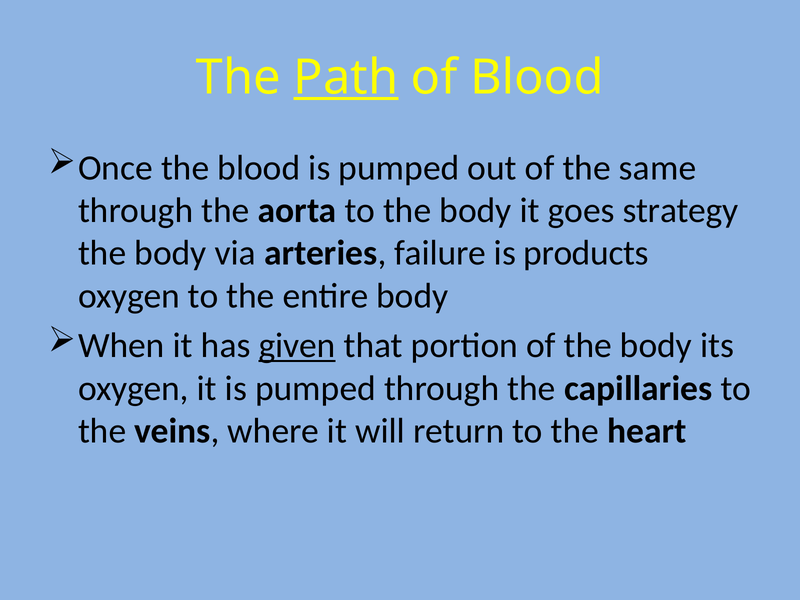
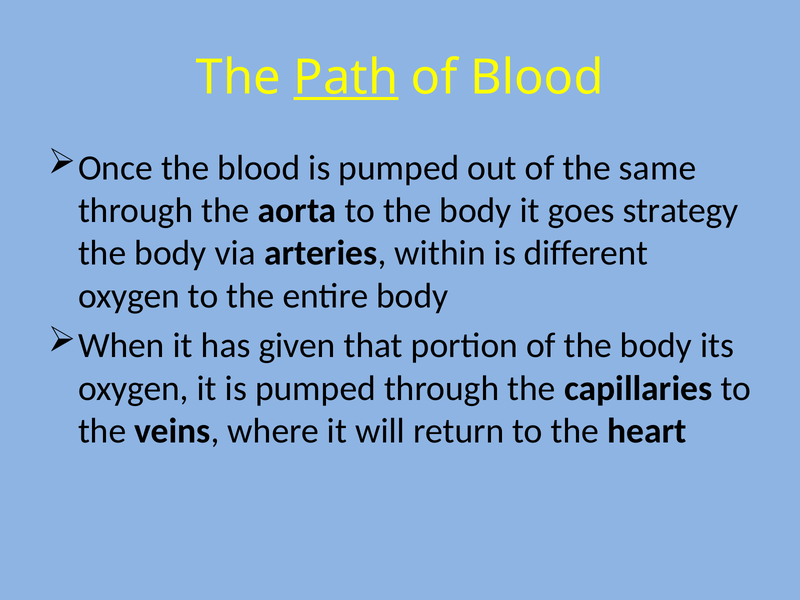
failure: failure -> within (440, 253)
products: products -> different (586, 253)
given underline: present -> none (297, 346)
